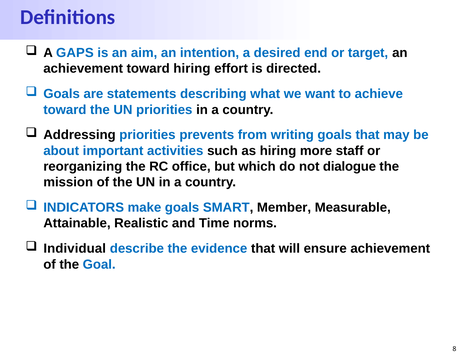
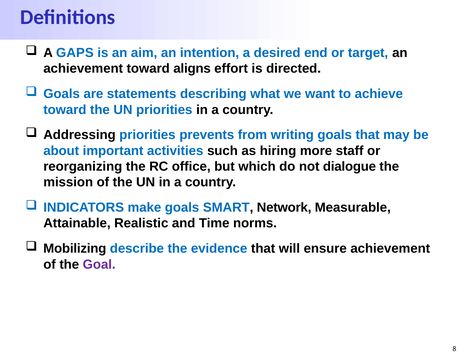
toward hiring: hiring -> aligns (192, 69)
Member: Member -> Network (284, 207)
Individual: Individual -> Mobilizing (75, 248)
Goal colour: blue -> purple (99, 264)
